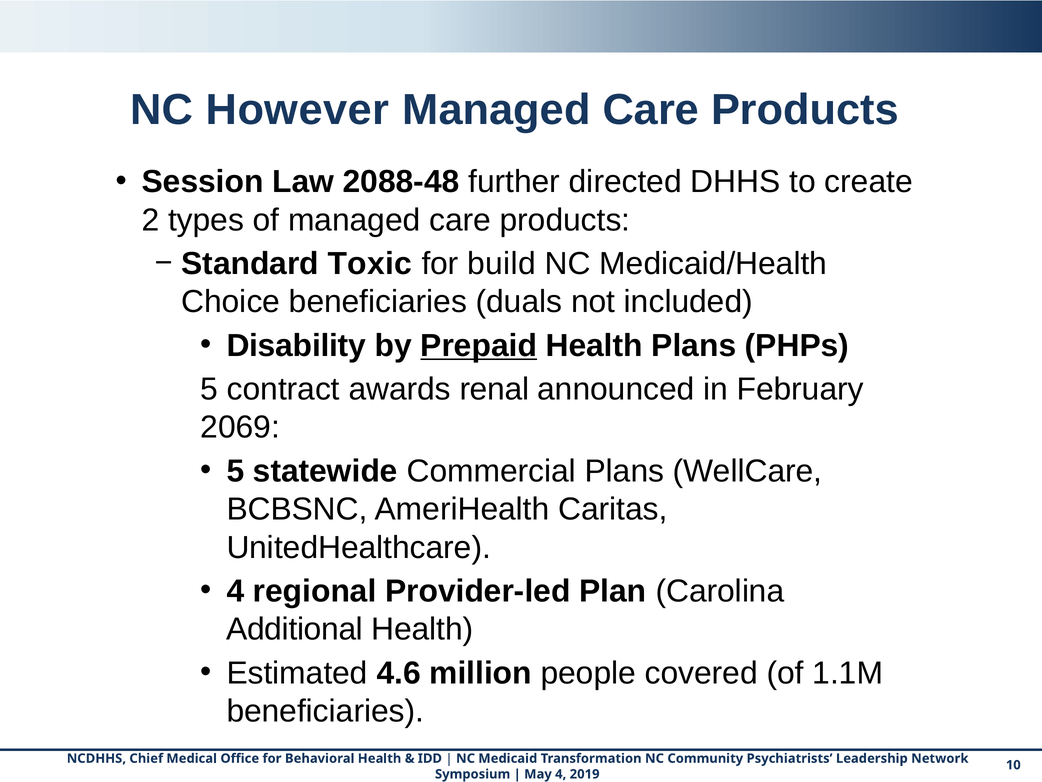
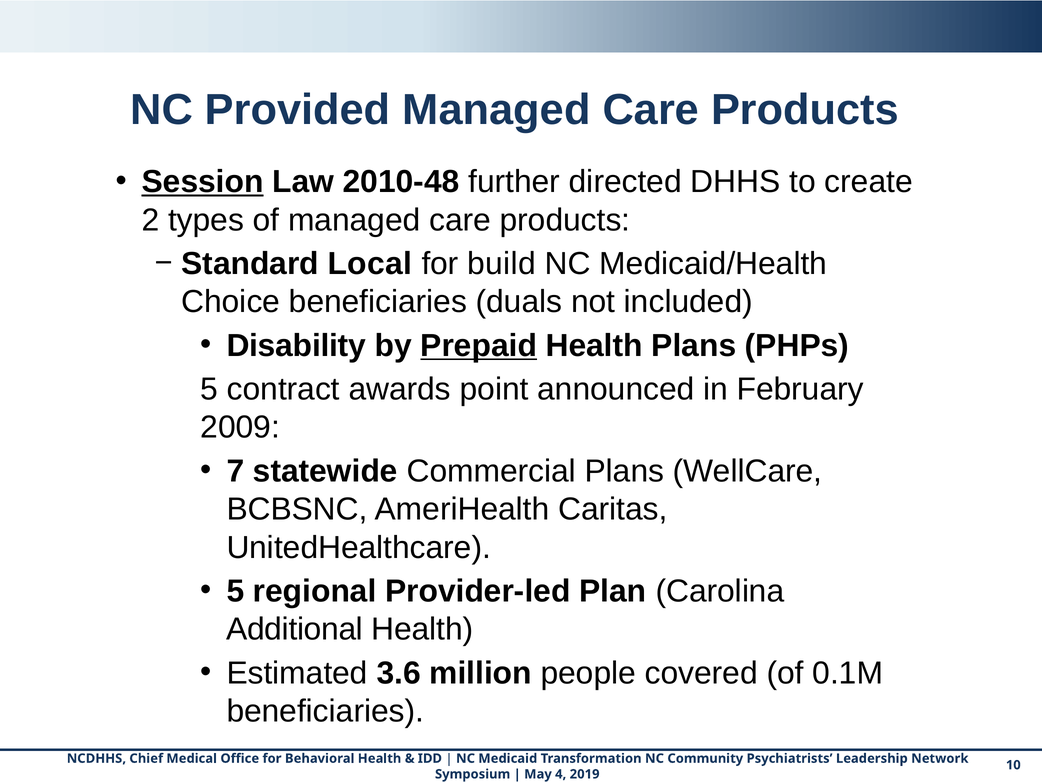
However: However -> Provided (298, 110)
Session underline: none -> present (203, 182)
2088-48: 2088-48 -> 2010-48 (401, 182)
Toxic: Toxic -> Local (370, 264)
renal: renal -> point (494, 389)
2069: 2069 -> 2009 (240, 427)
5: 5 -> 7 (235, 471)
4: 4 -> 5 (235, 591)
4.6: 4.6 -> 3.6 (399, 673)
1.1M: 1.1M -> 0.1M (848, 673)
